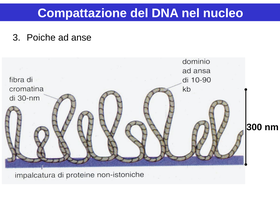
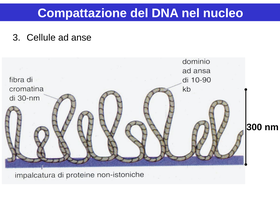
Poiche: Poiche -> Cellule (41, 38)
